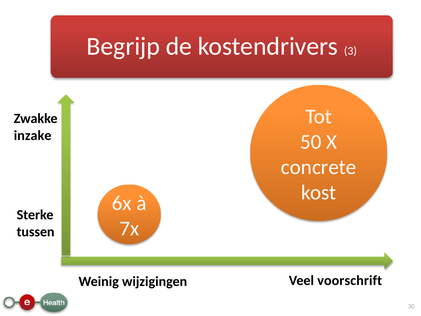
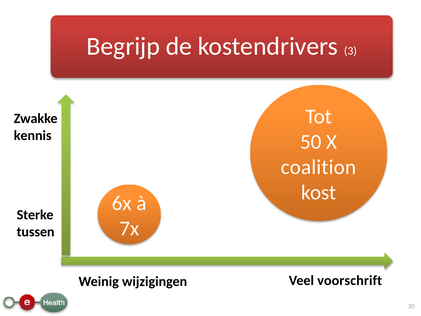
inzake: inzake -> kennis (33, 135)
concrete: concrete -> coalition (319, 167)
